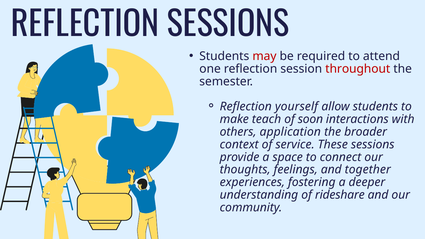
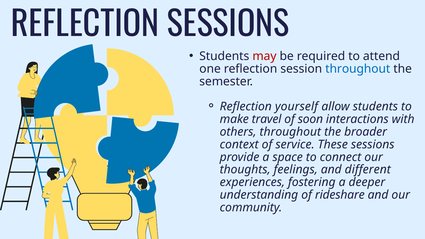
throughout colour: red -> blue (358, 69)
teach: teach -> travel (267, 119)
others application: application -> throughout (290, 132)
together: together -> different (368, 170)
